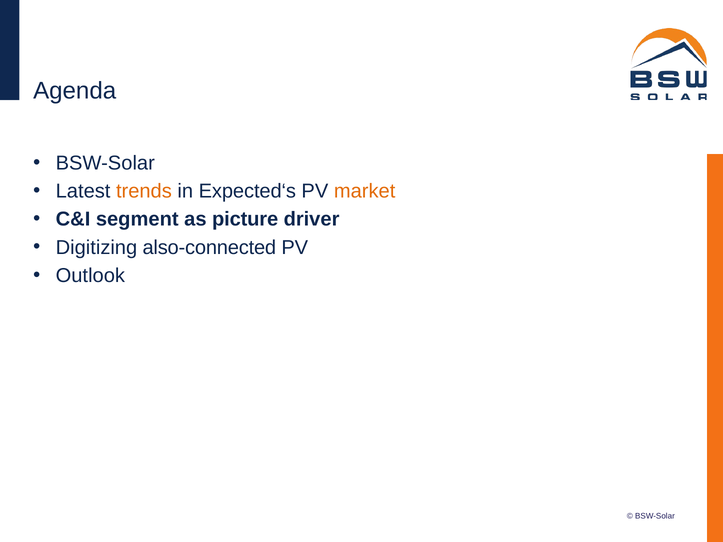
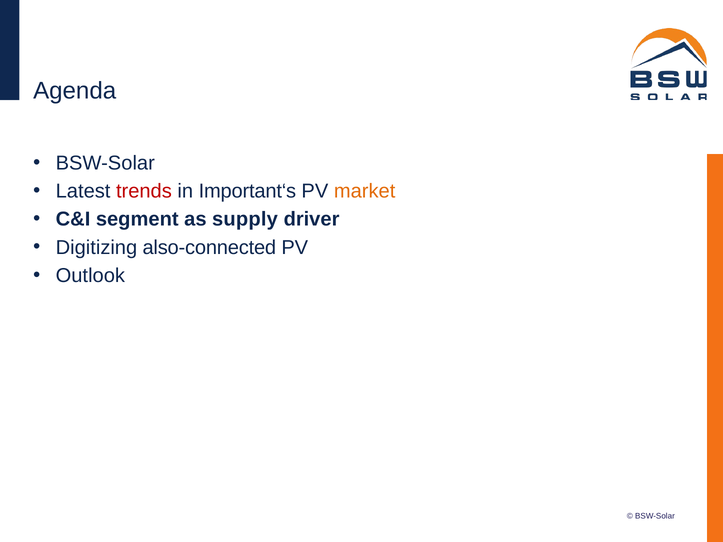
trends colour: orange -> red (144, 191)
Expected‘s: Expected‘s -> Important‘s (247, 191)
picture: picture -> supply (245, 219)
